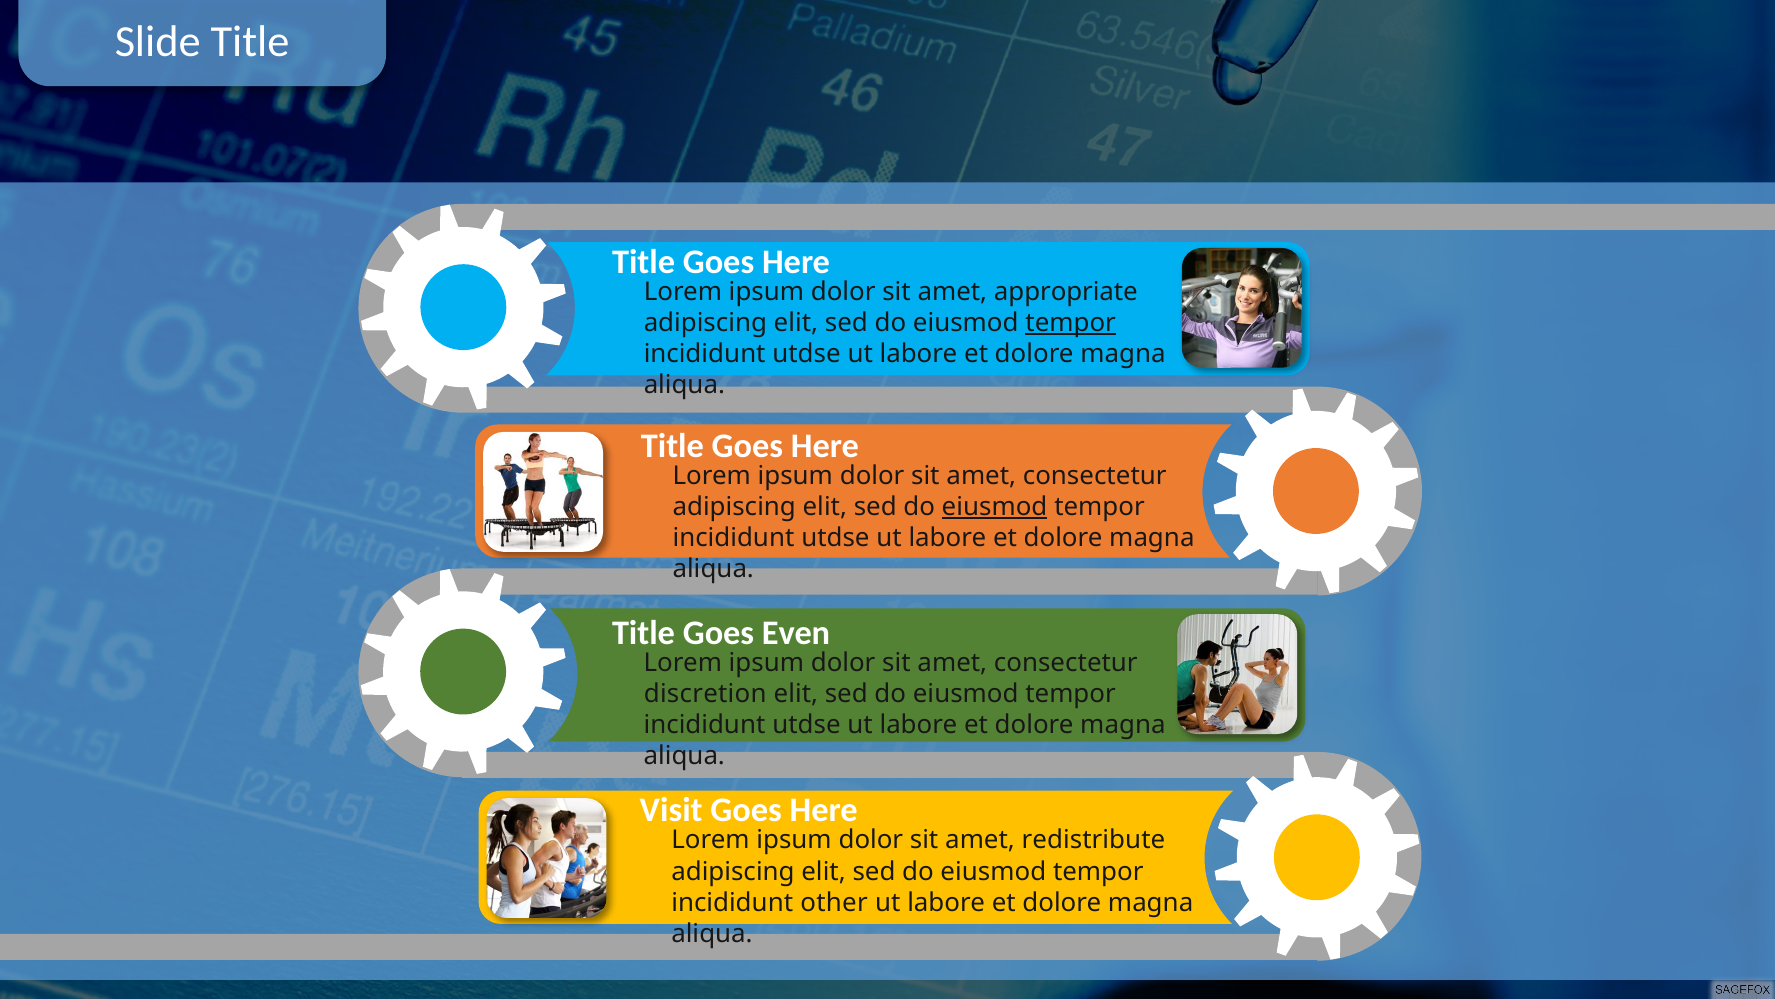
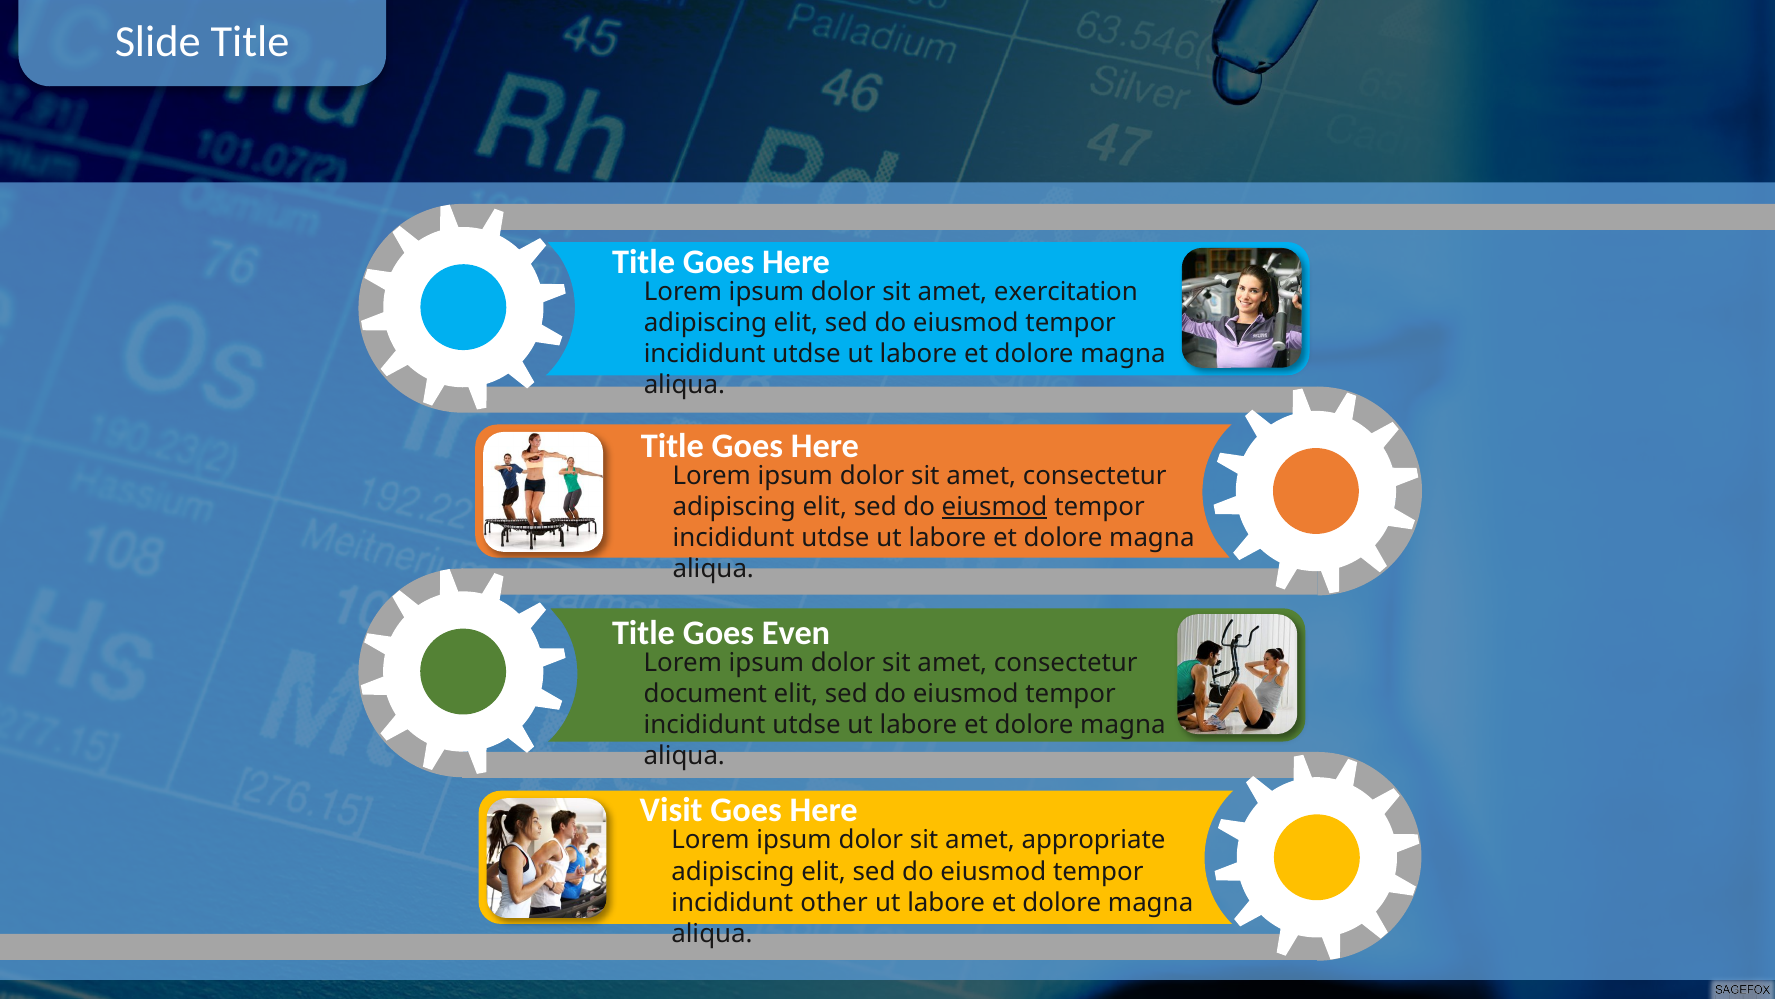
appropriate: appropriate -> exercitation (1066, 292)
tempor underline: present -> none (1071, 323)
discretion: discretion -> document (705, 694)
redistribute: redistribute -> appropriate (1094, 840)
